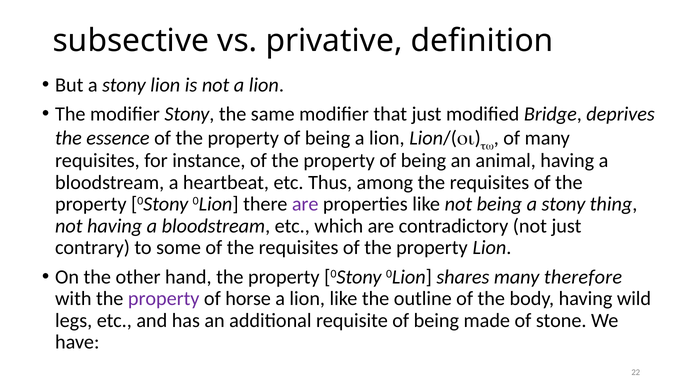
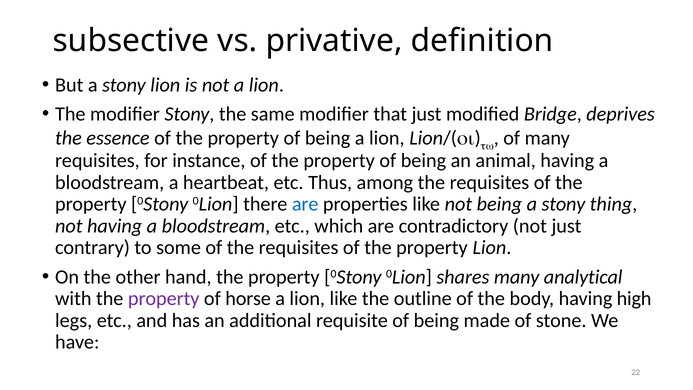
are colour: purple -> blue (305, 204)
therefore: therefore -> analytical (583, 277)
wild: wild -> high (634, 298)
